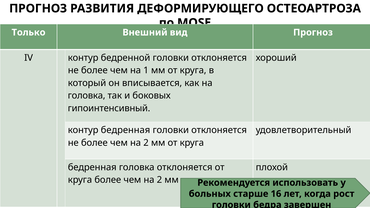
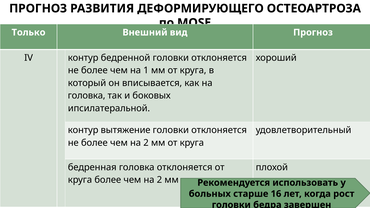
гипоинтенсивный: гипоинтенсивный -> ипсилатеральной (109, 108)
контур бедренная: бедренная -> вытяжение (126, 130)
